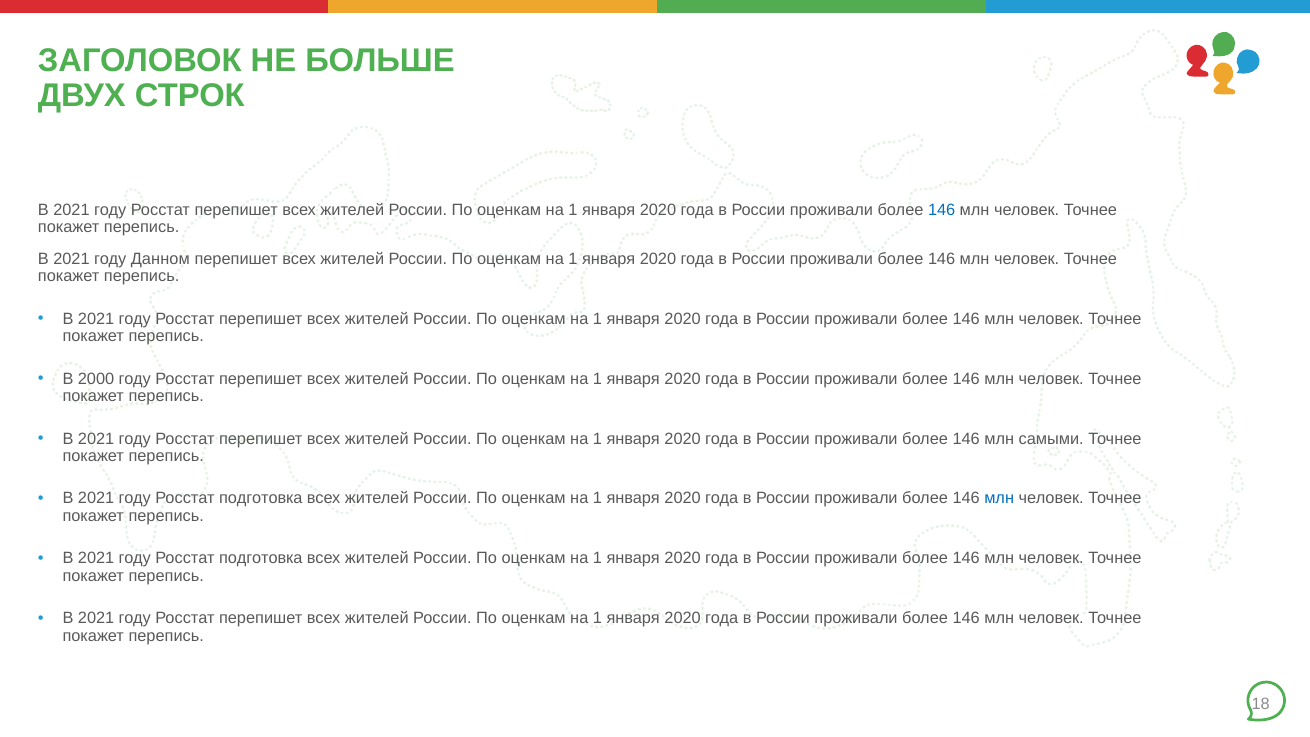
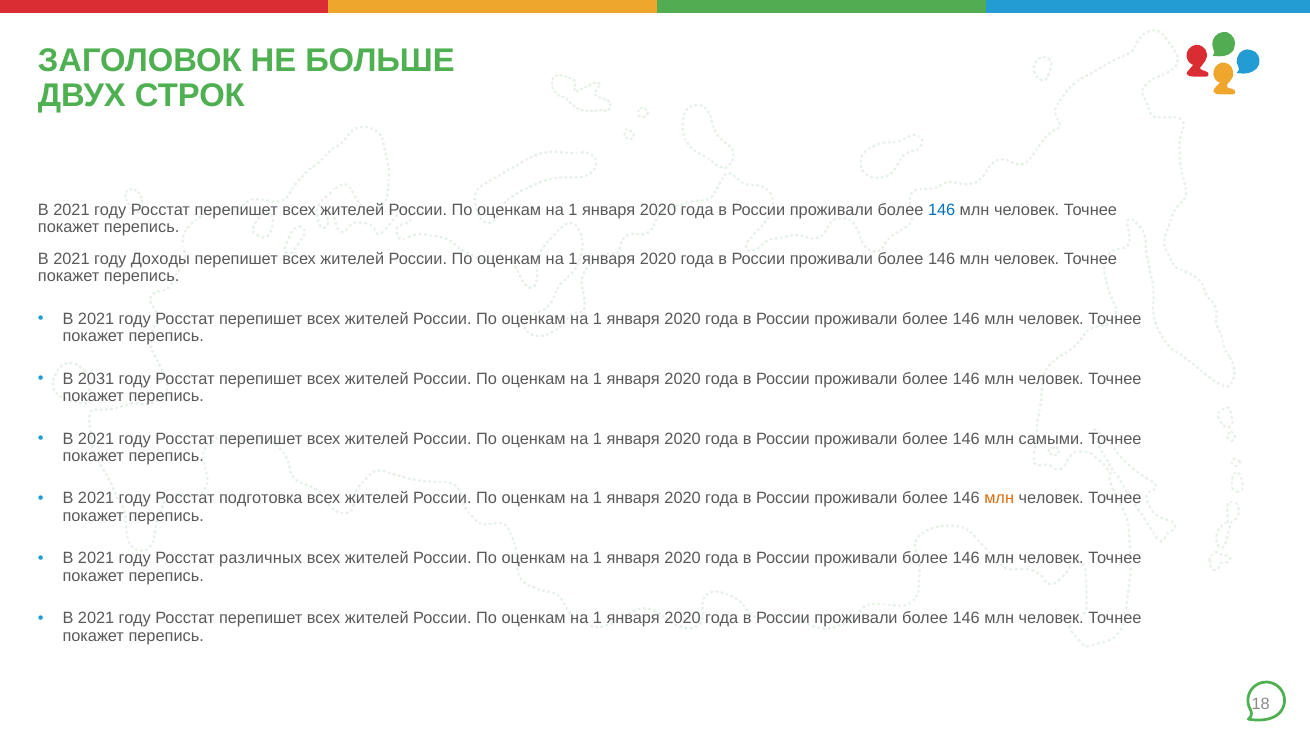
Данном: Данном -> Доходы (160, 259)
2000: 2000 -> 2031 (96, 379)
млн colour: blue -> orange (999, 498)
подготовка: подготовка -> различных (261, 558)
